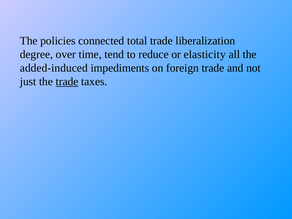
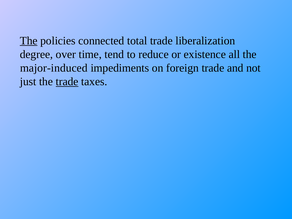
The underline: none -> present (29, 41)
elasticity: elasticity -> existence (205, 54)
added-induced: added-induced -> major-induced (54, 68)
